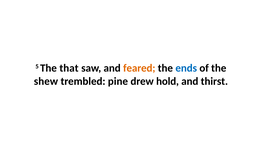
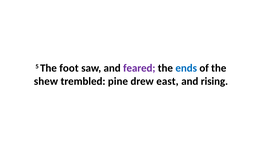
that: that -> foot (69, 68)
feared colour: orange -> purple (139, 68)
hold: hold -> east (167, 81)
thirst: thirst -> rising (214, 81)
